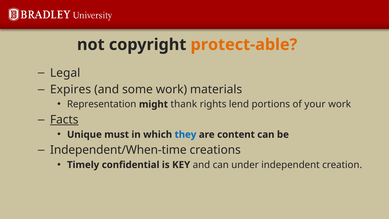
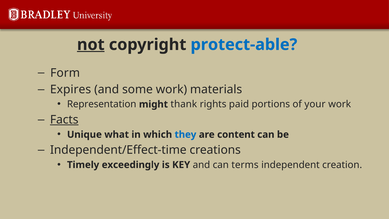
not underline: none -> present (91, 45)
protect-able colour: orange -> blue (244, 45)
Legal: Legal -> Form (65, 73)
lend: lend -> paid (239, 104)
must: must -> what (117, 134)
Independent/When-time: Independent/When-time -> Independent/Effect-time (118, 150)
confidential: confidential -> exceedingly (131, 165)
under: under -> terms (245, 165)
